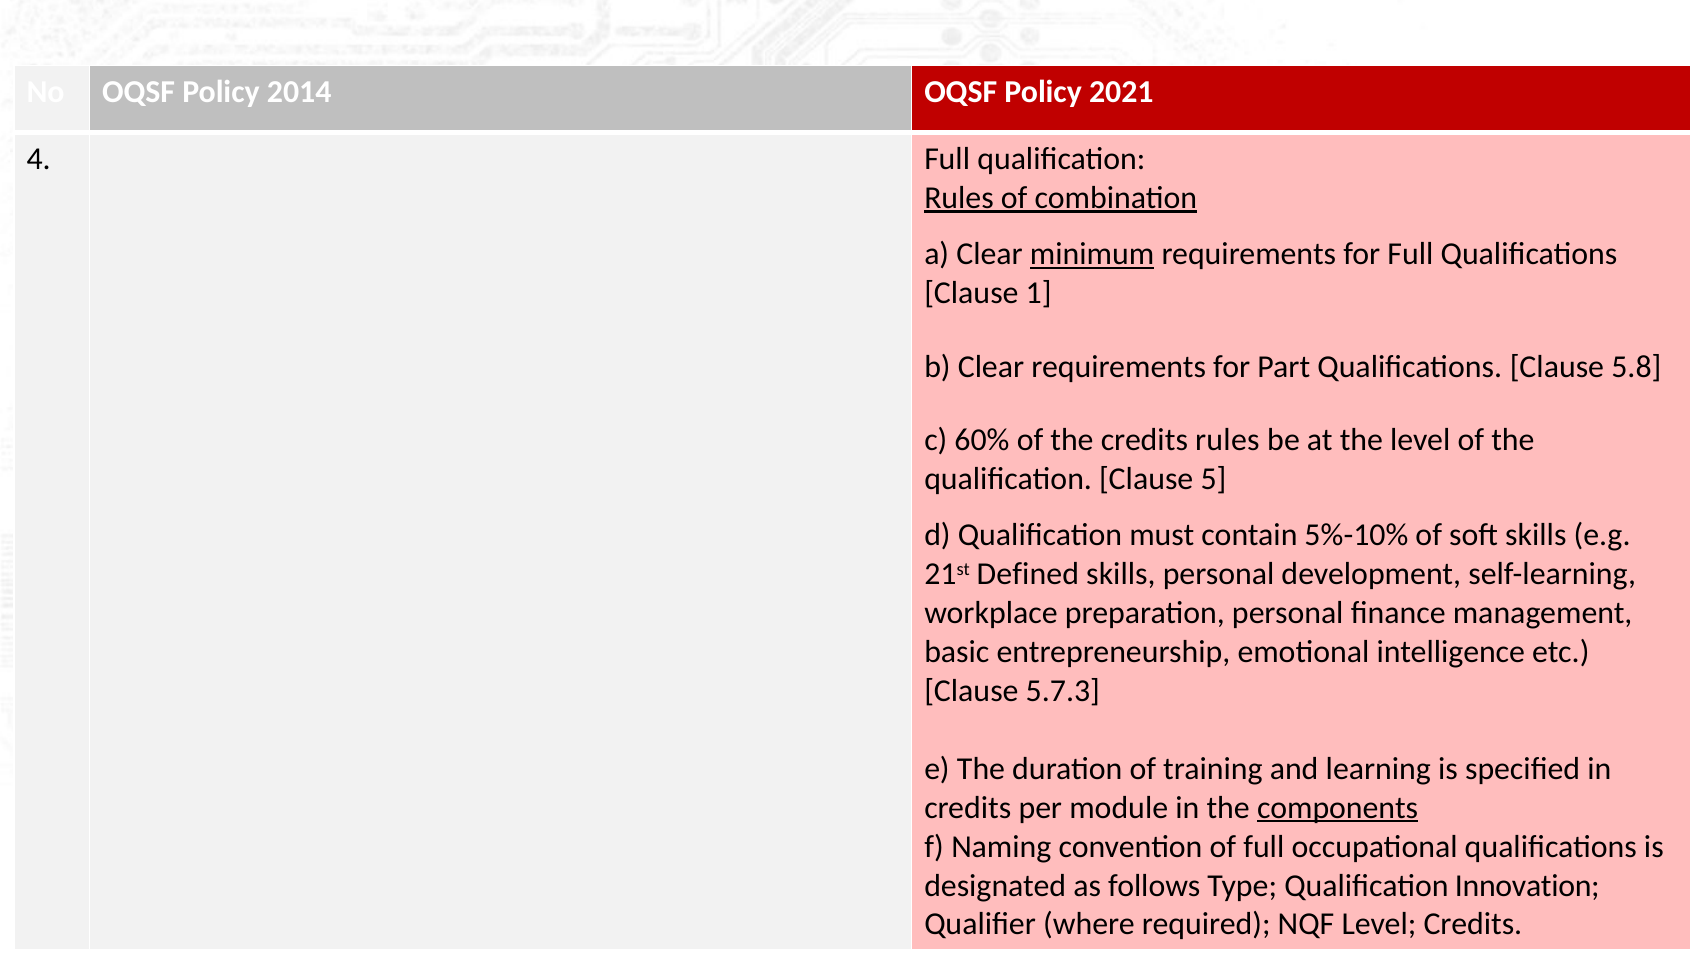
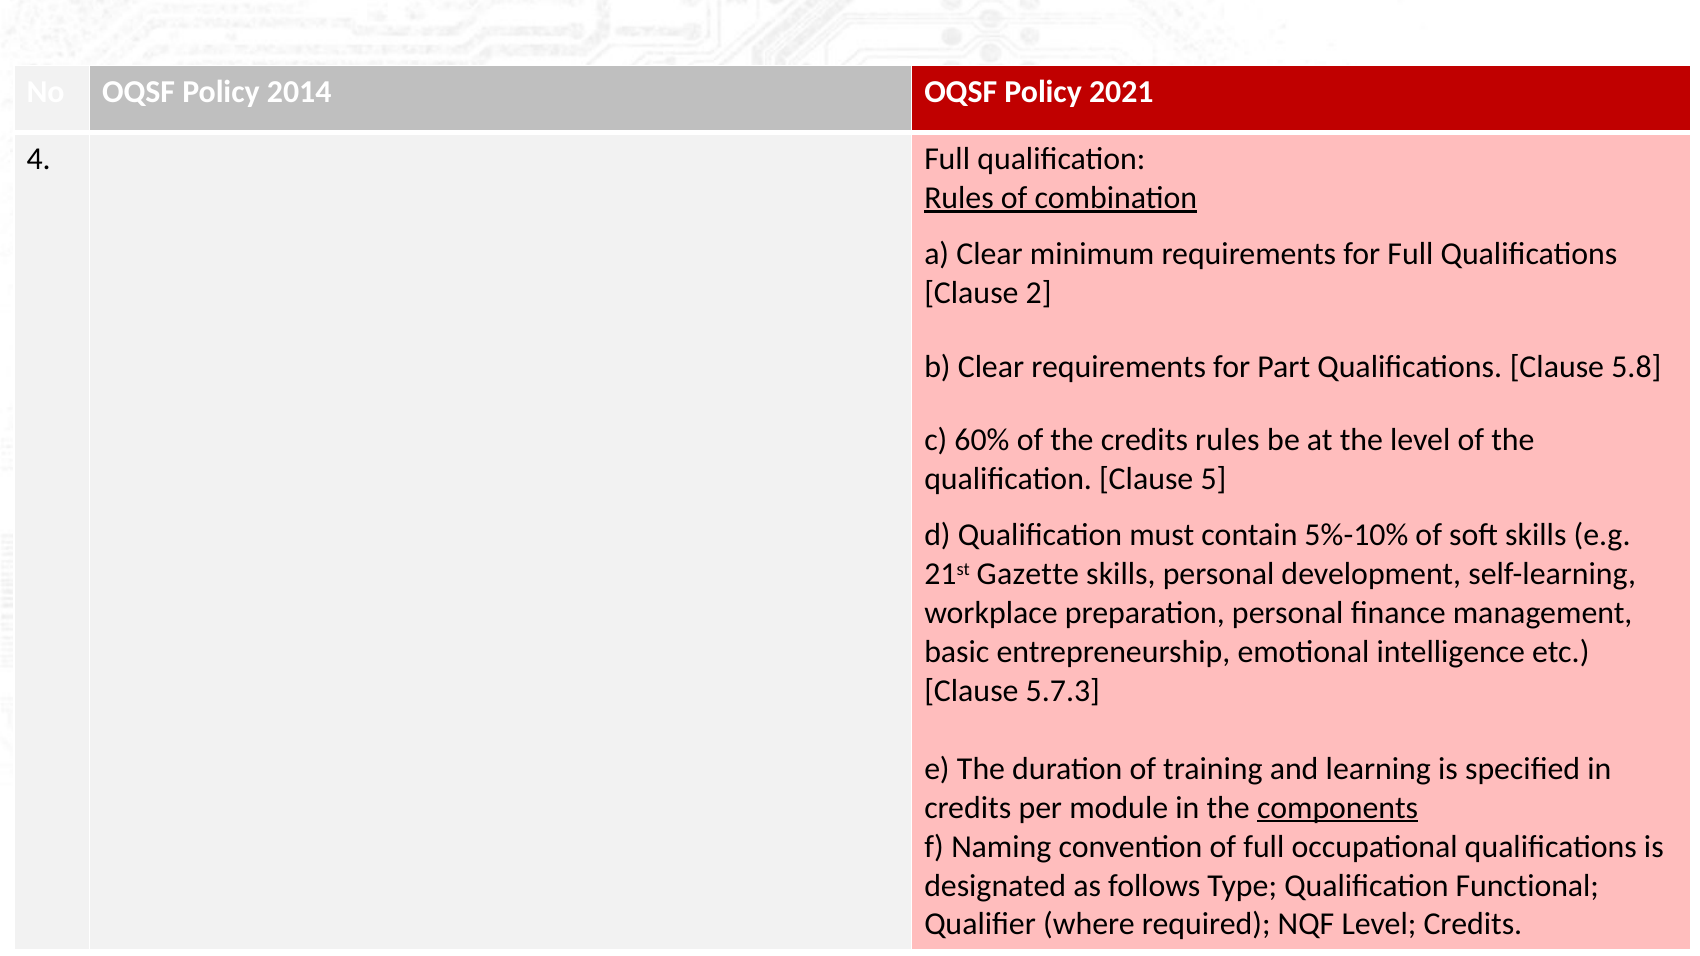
minimum underline: present -> none (1092, 254)
1: 1 -> 2 (1039, 293)
Defined: Defined -> Gazette (1028, 575)
Innovation: Innovation -> Functional (1527, 886)
